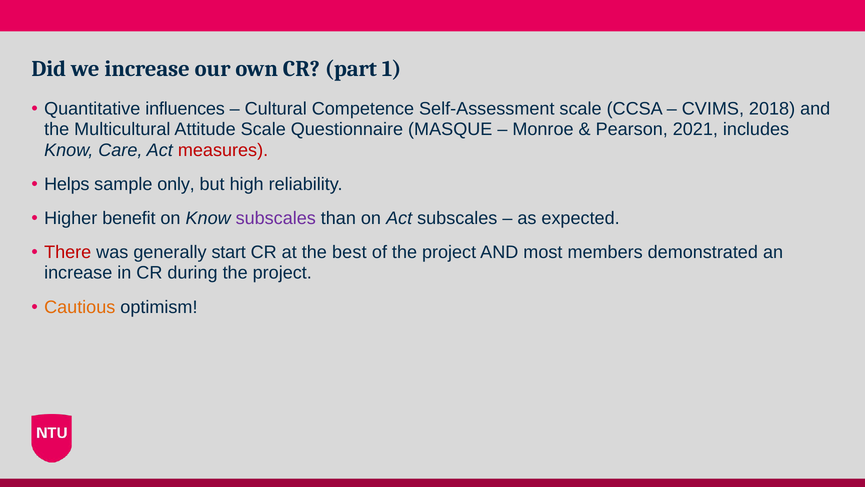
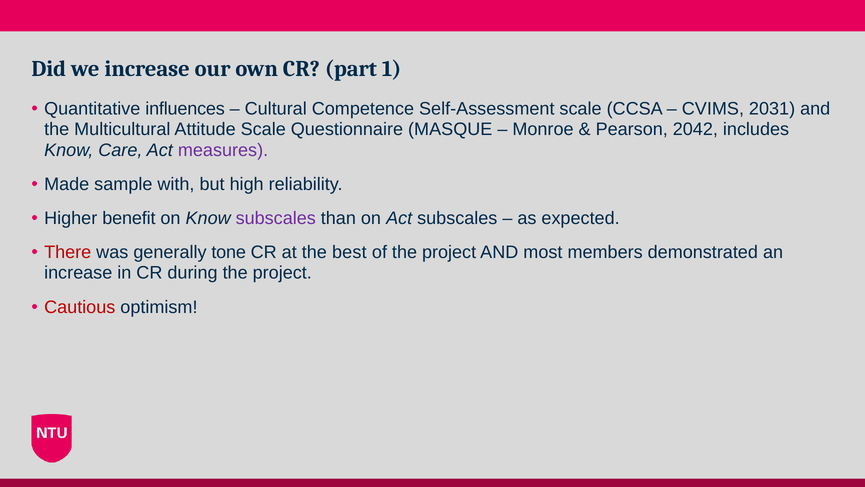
2018: 2018 -> 2031 (772, 109)
2021: 2021 -> 2042 (695, 129)
measures colour: red -> purple (223, 150)
Helps: Helps -> Made (67, 184)
only: only -> with (176, 184)
start: start -> tone (229, 252)
Cautious colour: orange -> red (80, 307)
